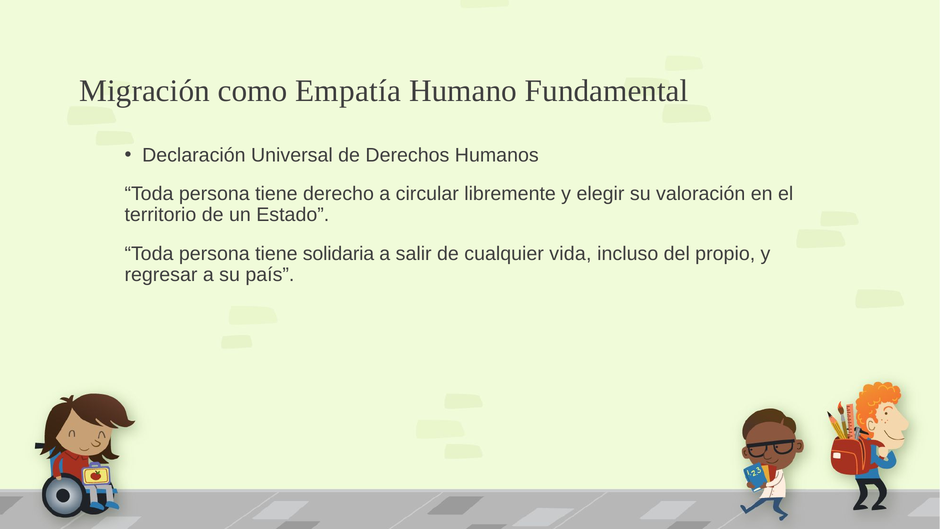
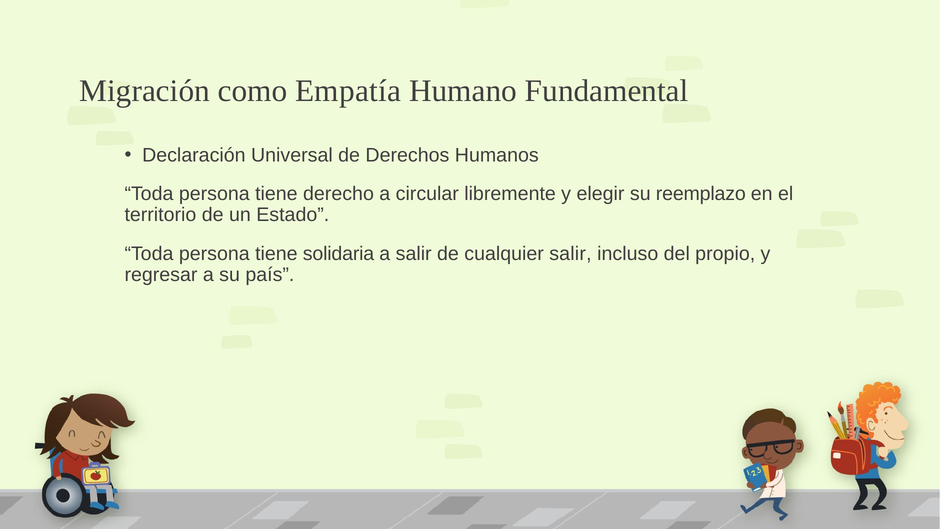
valoración: valoración -> reemplazo (701, 194)
cualquier vida: vida -> salir (570, 254)
